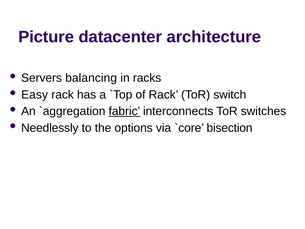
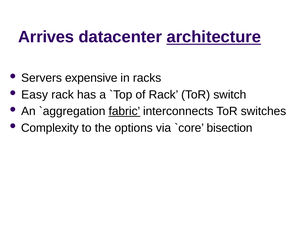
Picture: Picture -> Arrives (46, 37)
architecture underline: none -> present (214, 37)
balancing: balancing -> expensive (91, 78)
Needlessly: Needlessly -> Complexity (50, 128)
